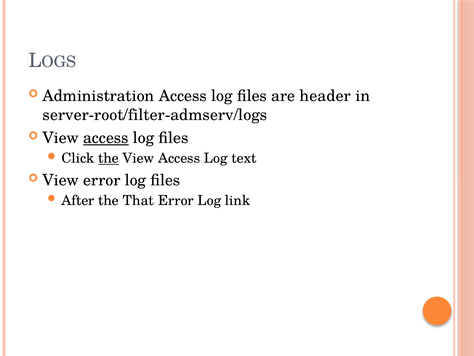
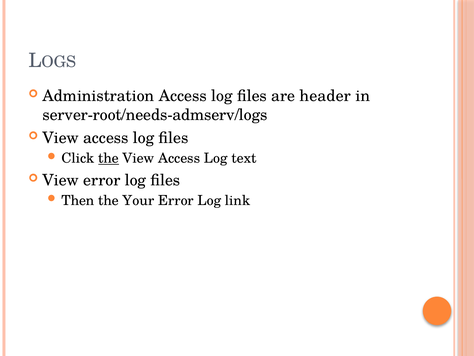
server-root/filter-admserv/logs: server-root/filter-admserv/logs -> server-root/needs-admserv/logs (155, 115)
access underline: present -> none (106, 138)
After: After -> Then (78, 200)
That: That -> Your (138, 200)
